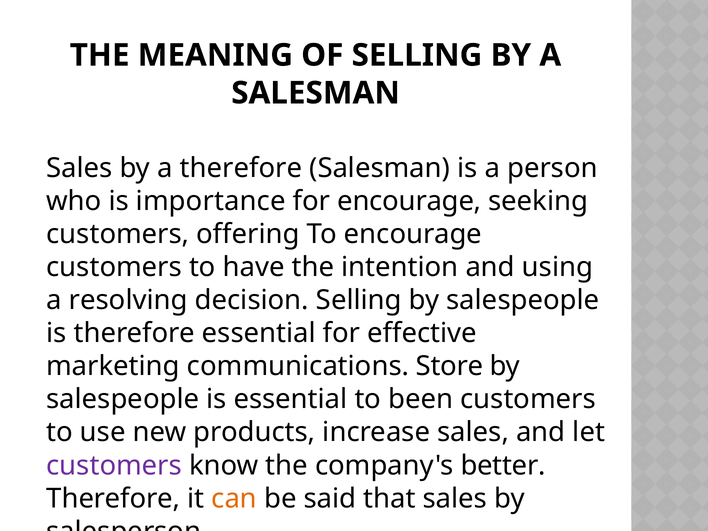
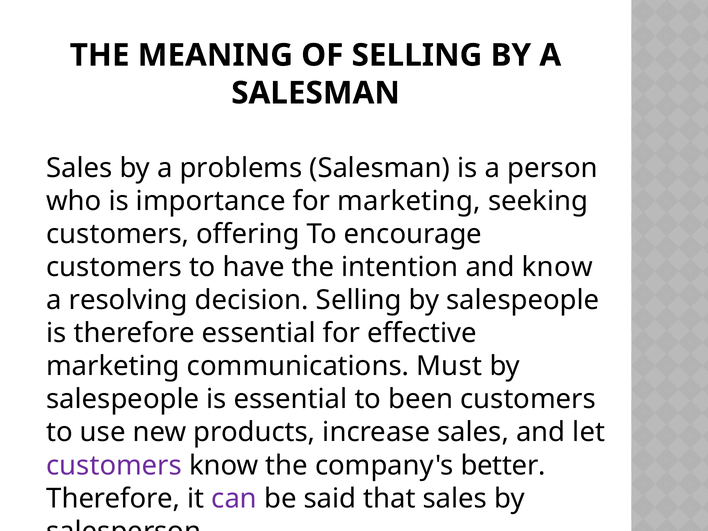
a therefore: therefore -> problems (241, 168)
for encourage: encourage -> marketing (409, 201)
and using: using -> know (557, 267)
Store: Store -> Must (449, 366)
can colour: orange -> purple (234, 498)
